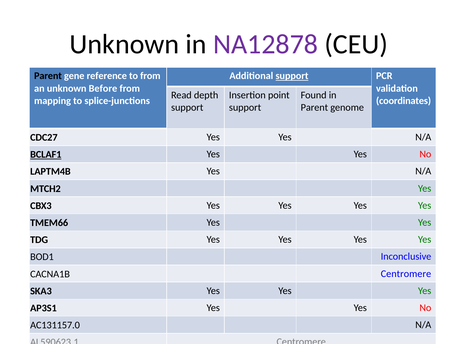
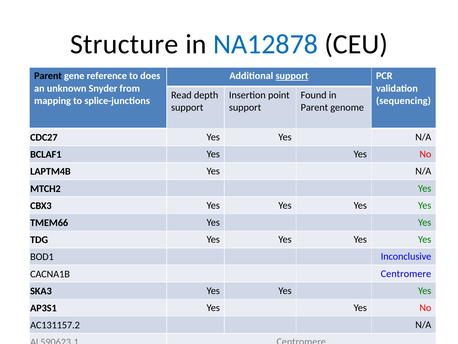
Unknown: Unknown -> Structure (124, 44)
NA12878 colour: purple -> blue (266, 44)
to from: from -> does (150, 76)
Before: Before -> Snyder (103, 88)
coordinates: coordinates -> sequencing (403, 101)
BCLAF1 underline: present -> none (46, 154)
AC131157.0: AC131157.0 -> AC131157.2 (55, 325)
